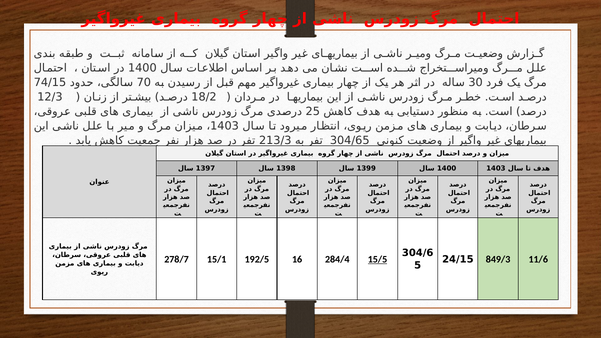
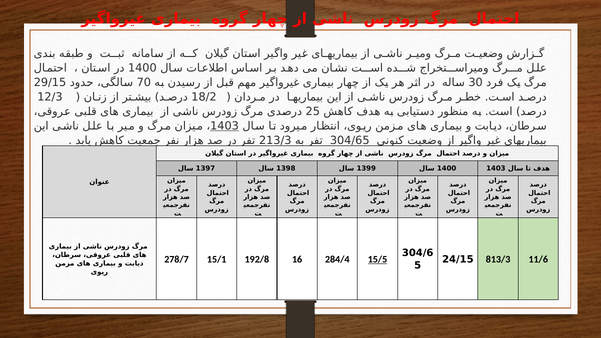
74/15: 74/15 -> 29/15 (50, 83)
1403 underline: none -> present (225, 126)
849/3: 849/3 -> 813/3 (498, 259)
192/5: 192/5 -> 192/8 (257, 259)
